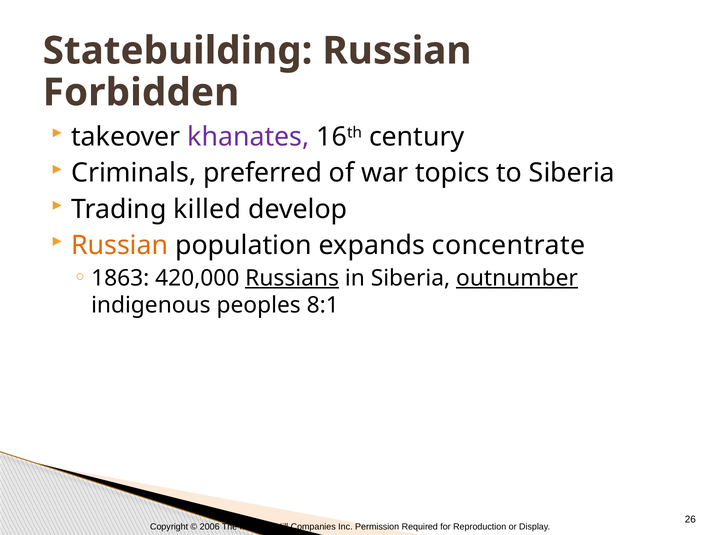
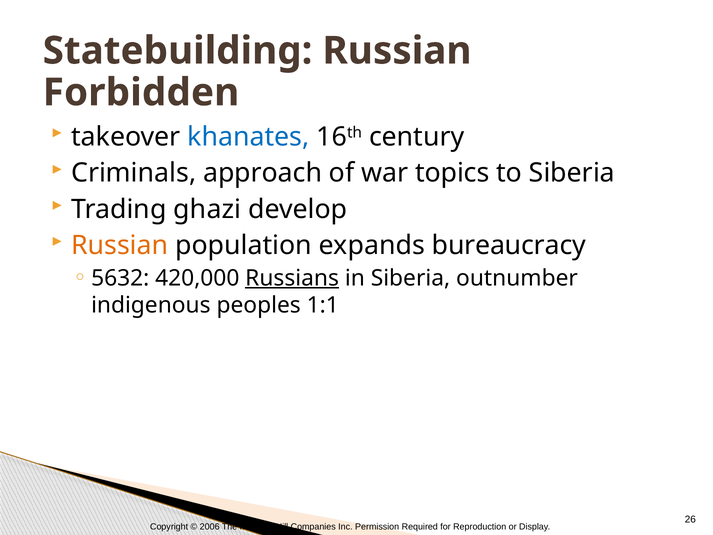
khanates colour: purple -> blue (248, 137)
preferred: preferred -> approach (263, 173)
killed: killed -> ghazi (207, 209)
concentrate: concentrate -> bureaucracy (509, 245)
1863: 1863 -> 5632 (120, 278)
outnumber underline: present -> none (517, 278)
8:1: 8:1 -> 1:1 (323, 305)
